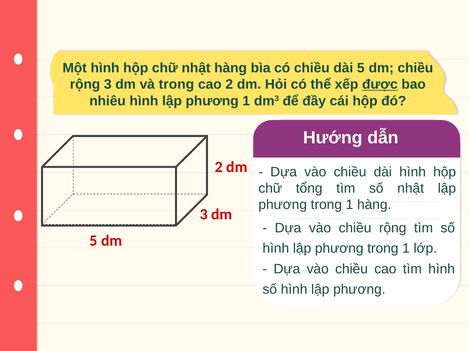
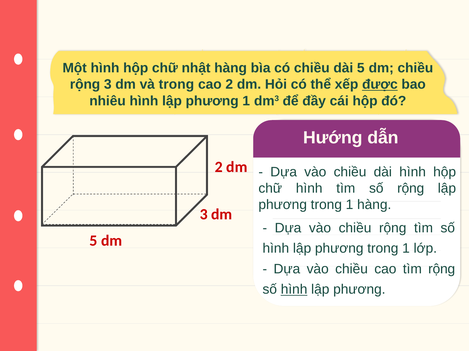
chữ tổng: tổng -> hình (309, 189)
số nhật: nhật -> rộng (411, 189)
tìm hình: hình -> rộng (442, 269)
hình underline: none -> present (294, 290)
